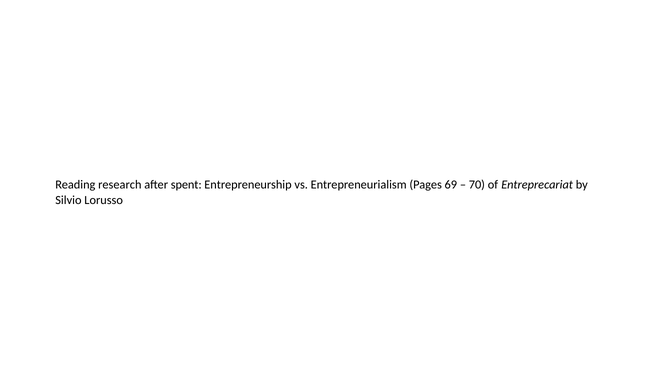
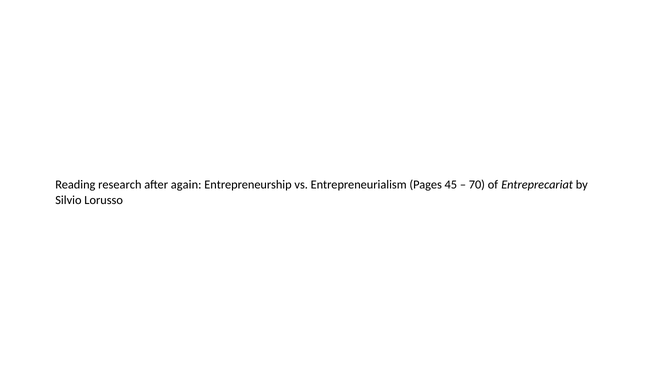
spent: spent -> again (186, 185)
69: 69 -> 45 (451, 185)
